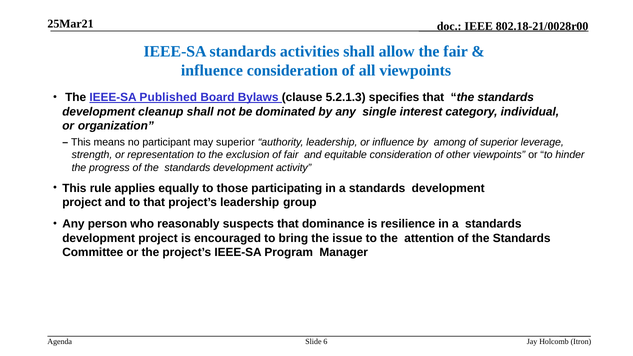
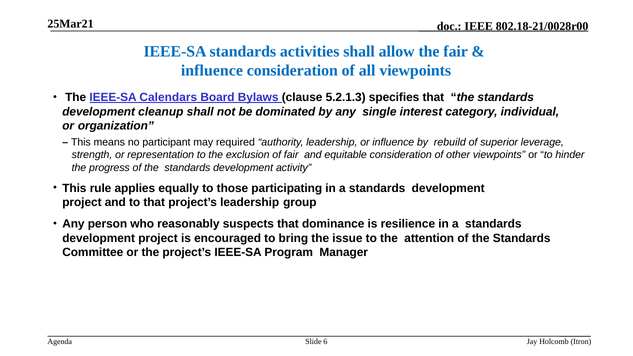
Published: Published -> Calendars (168, 97)
may superior: superior -> required (235, 142)
among: among -> rebuild (450, 142)
